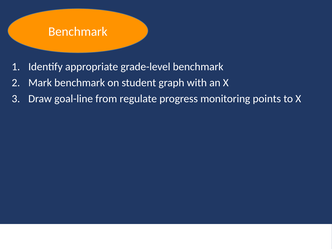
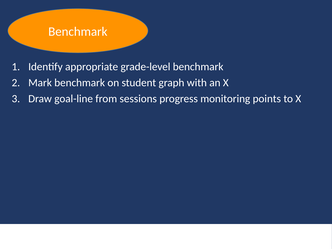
regulate: regulate -> sessions (138, 99)
